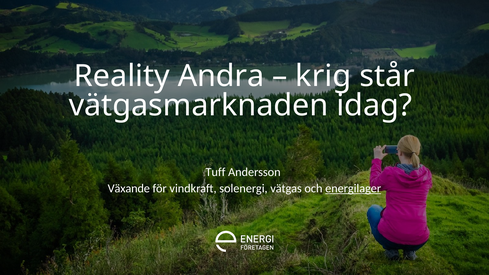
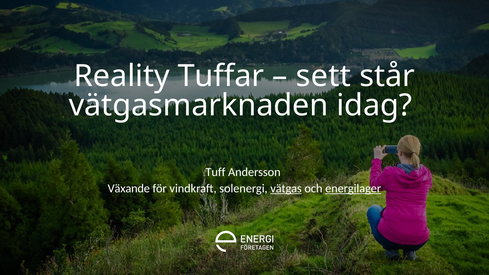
Andra: Andra -> Tuffar (221, 76)
krig: krig -> sett (323, 76)
vätgas underline: none -> present (286, 188)
